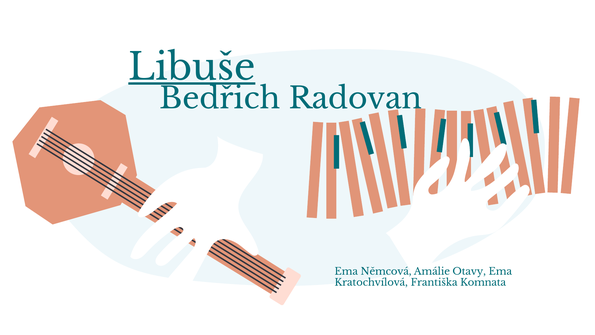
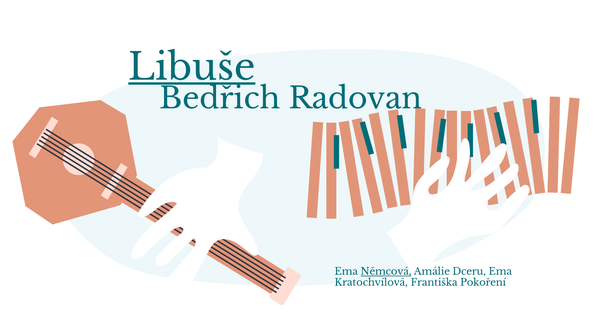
Němcová underline: none -> present (386, 271)
Otavy: Otavy -> Dceru (469, 271)
Komnata: Komnata -> Pokoření (483, 282)
